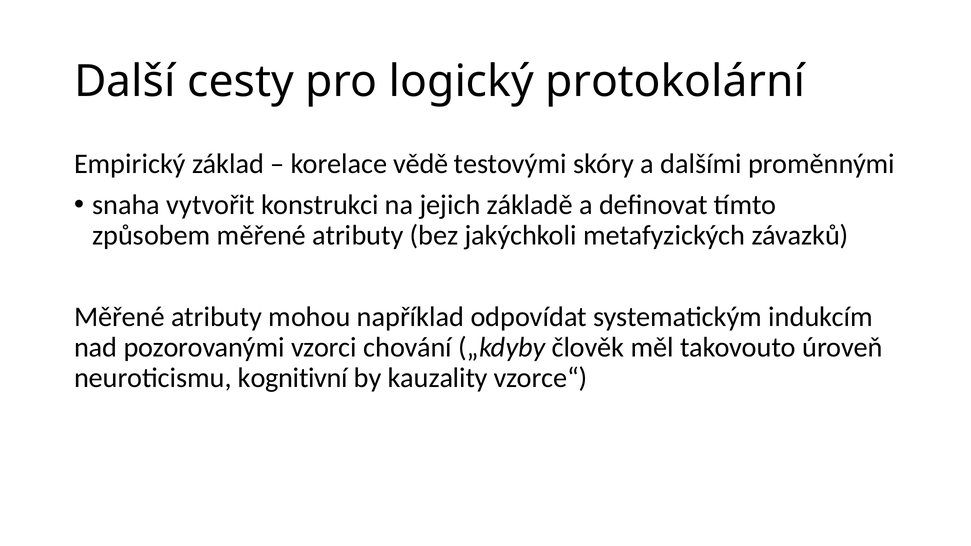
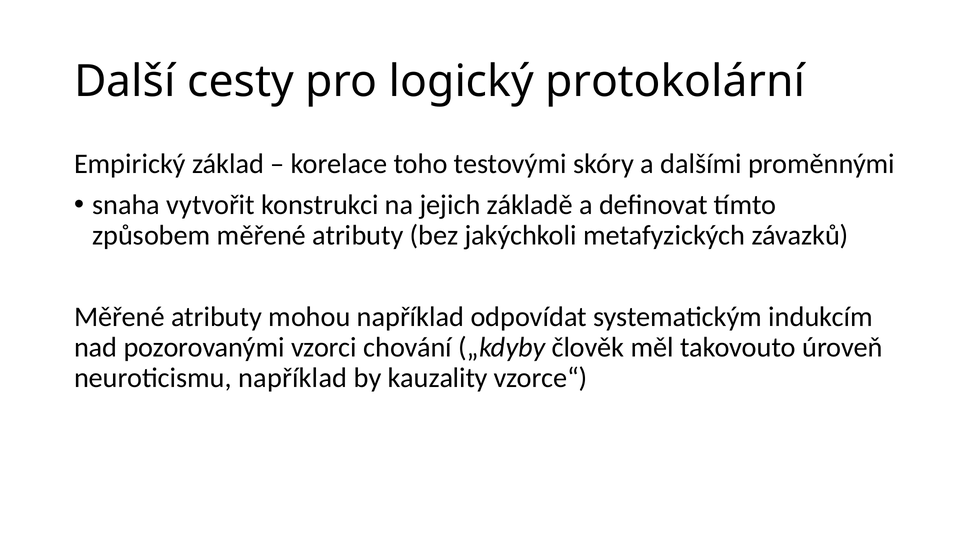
vědě: vědě -> toho (421, 164)
neuroticismu kognitivní: kognitivní -> například (293, 378)
